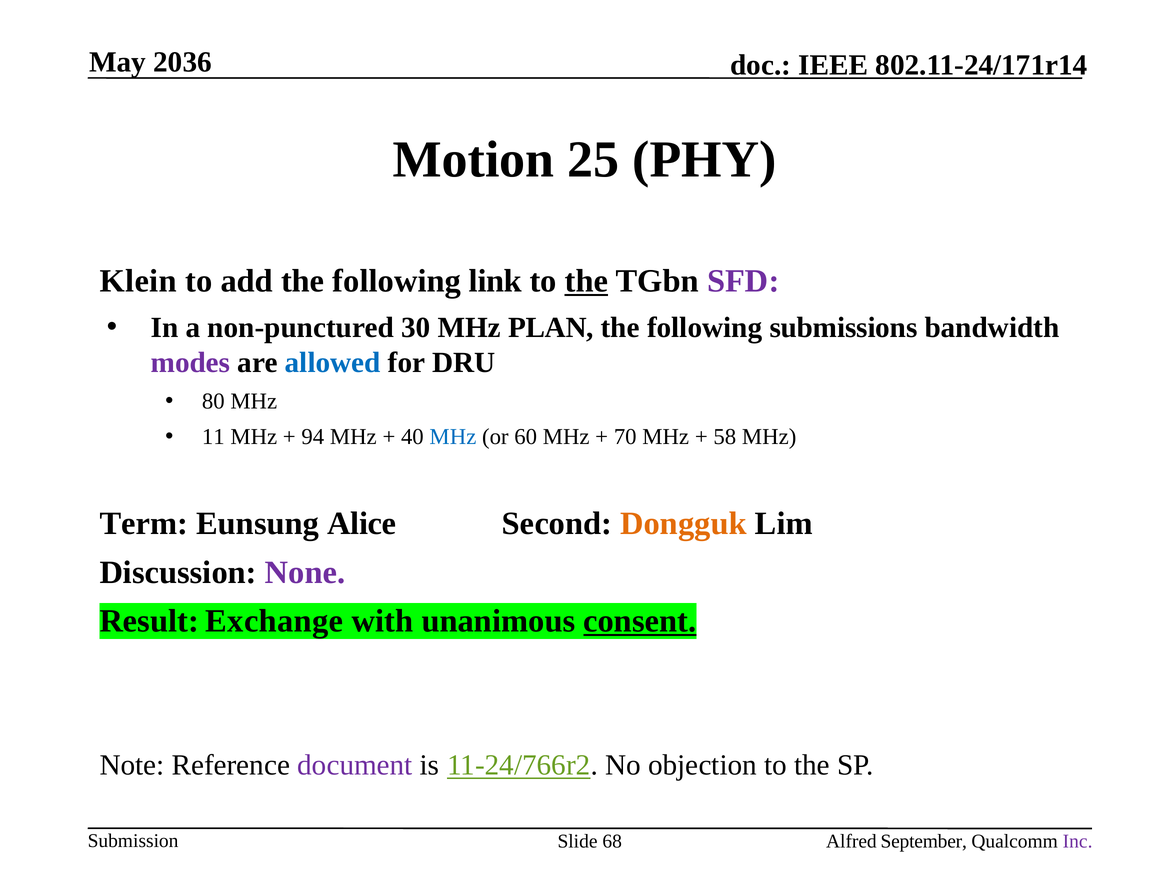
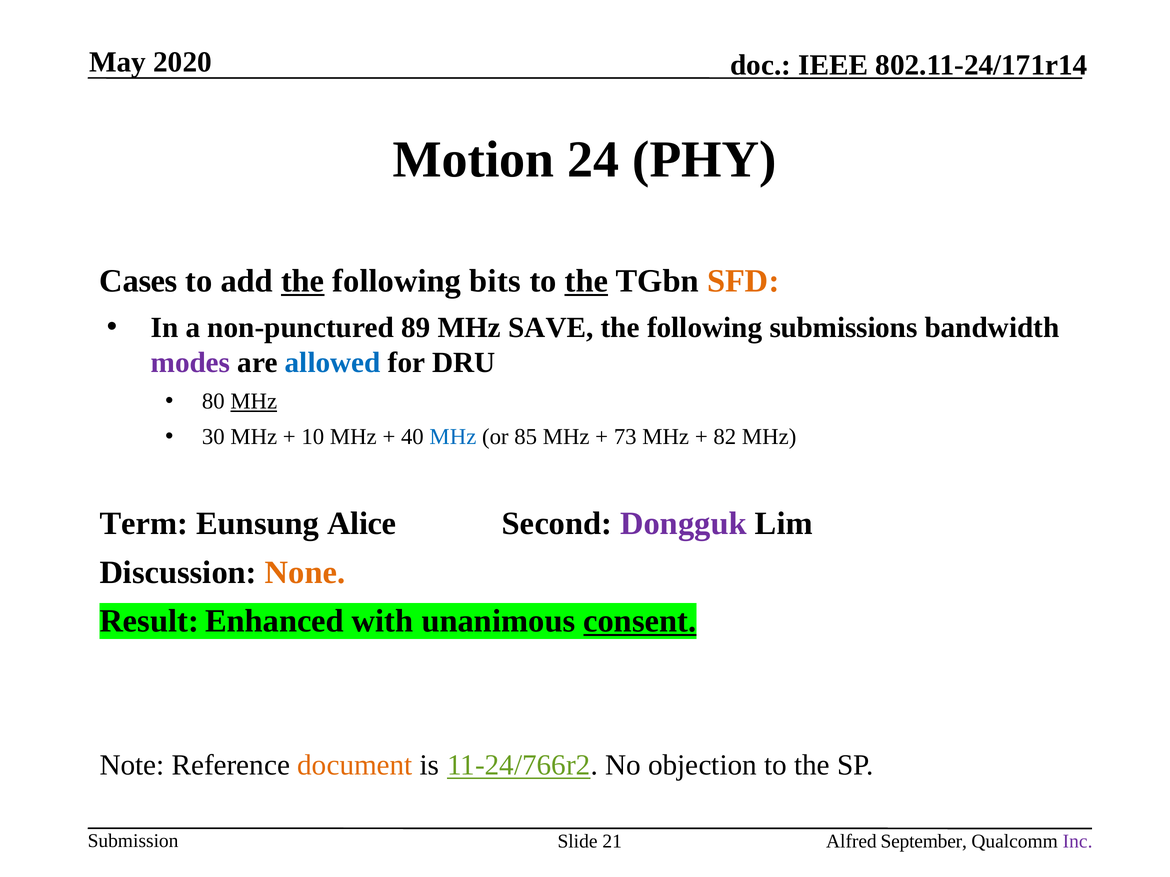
2036: 2036 -> 2020 (183, 62)
25: 25 -> 24 (593, 159)
Klein: Klein -> Cases (139, 281)
the underline: none -> present (303, 281)
link: link -> bits (495, 281)
SFD colour: purple -> orange (743, 281)
30: 30 -> 89 (416, 328)
PLAN: PLAN -> SAVE (551, 328)
MHz underline: none -> present (254, 402)
11: 11 -> 30 (213, 437)
94: 94 -> 10 (313, 437)
60: 60 -> 85 (526, 437)
70: 70 -> 73 (625, 437)
58: 58 -> 82 (725, 437)
Dongguk colour: orange -> purple (684, 524)
None colour: purple -> orange (305, 573)
Exchange: Exchange -> Enhanced (274, 622)
document colour: purple -> orange (355, 766)
68: 68 -> 21 (612, 842)
